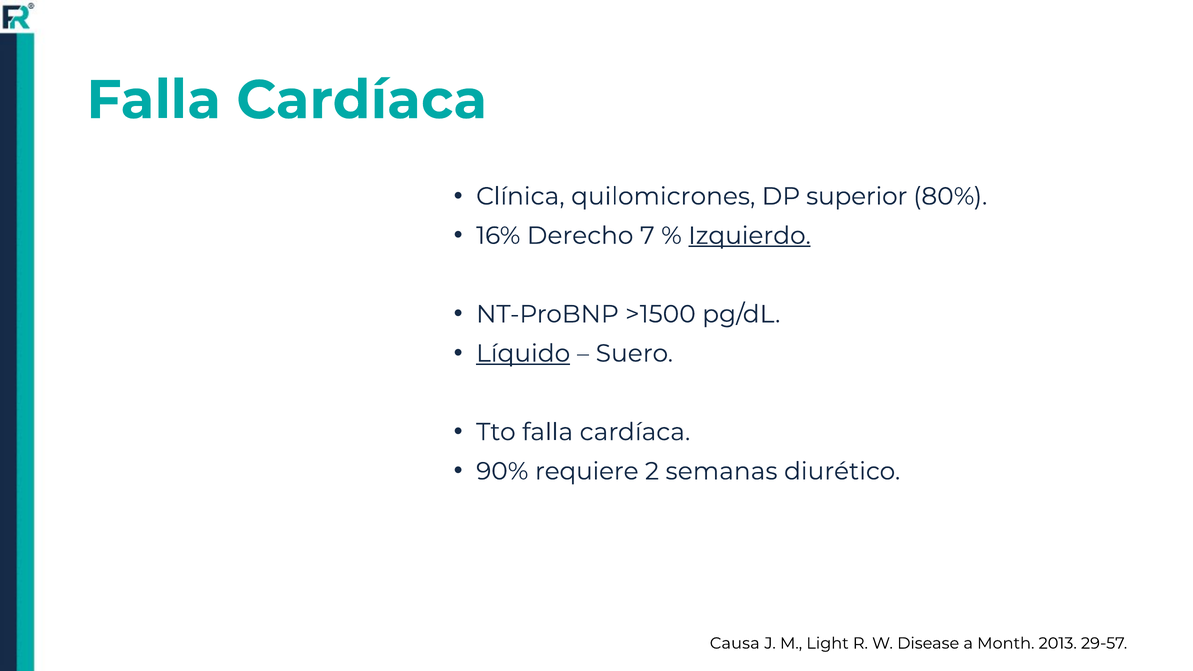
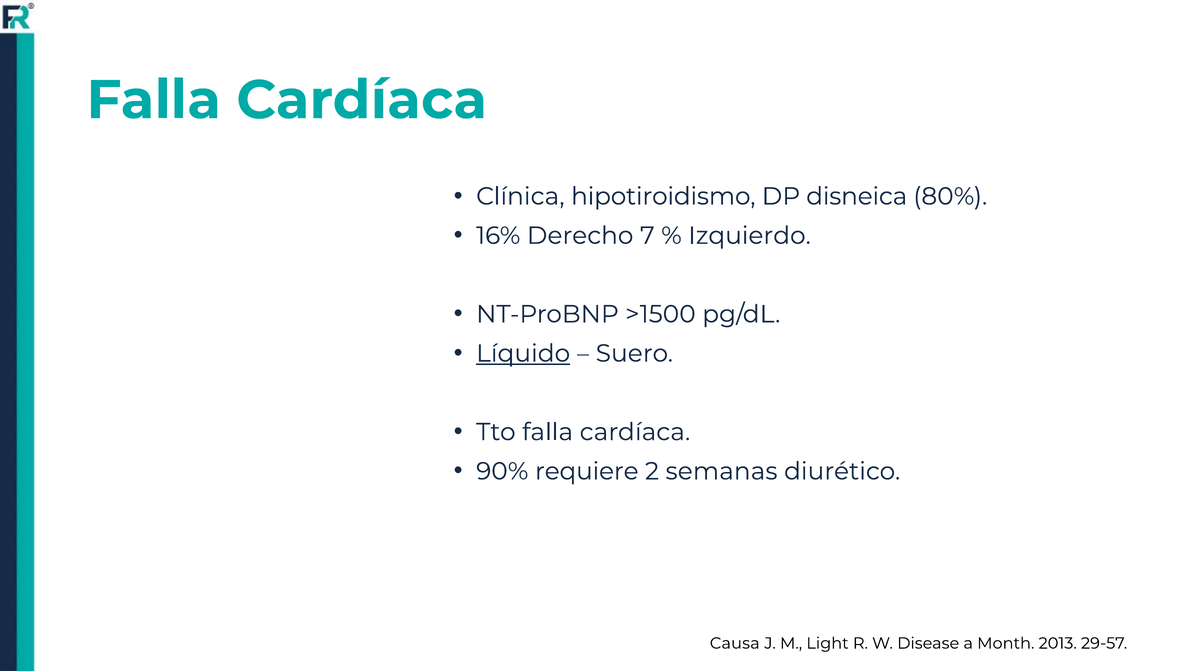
quilomicrones: quilomicrones -> hipotiroidismo (663, 196)
superior: superior -> disneica (857, 196)
Izquierdo underline: present -> none (750, 236)
